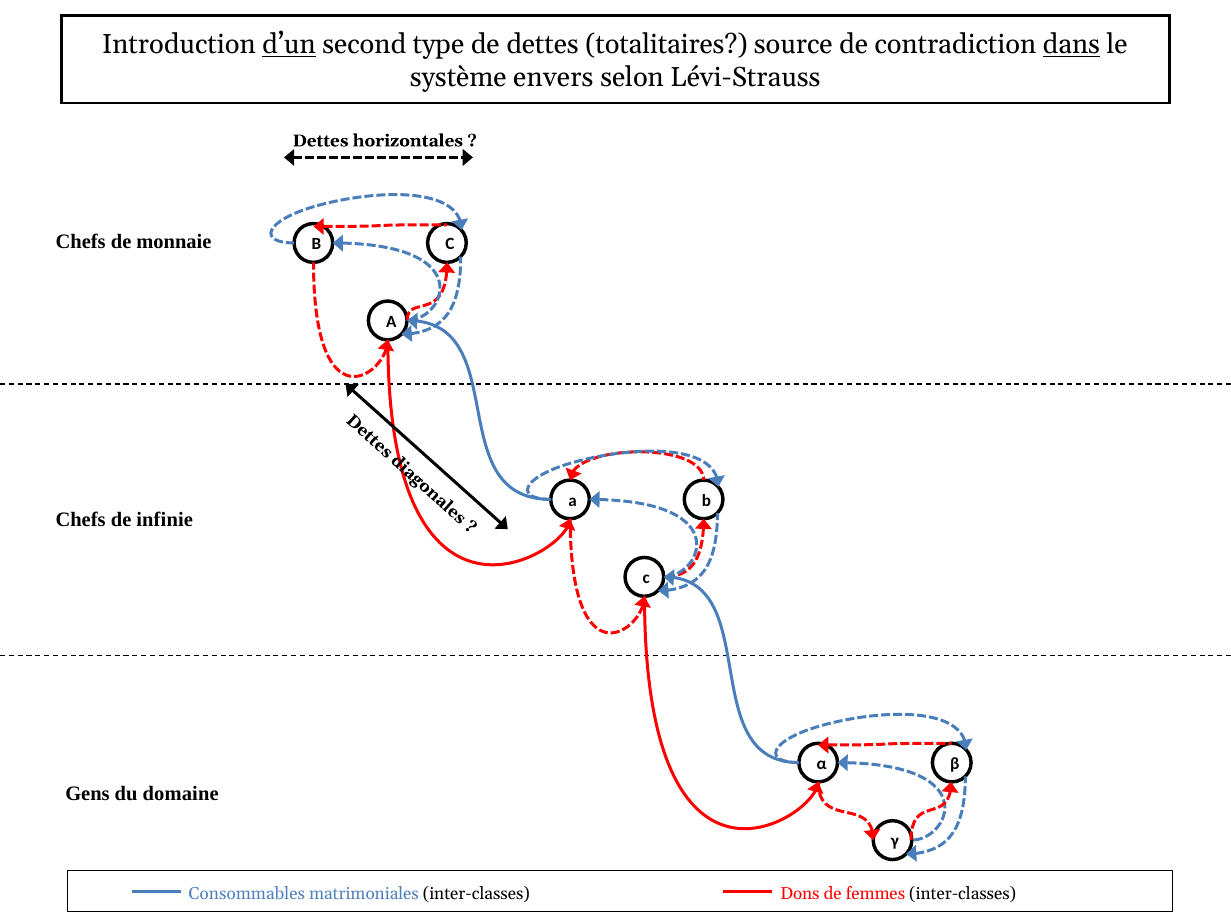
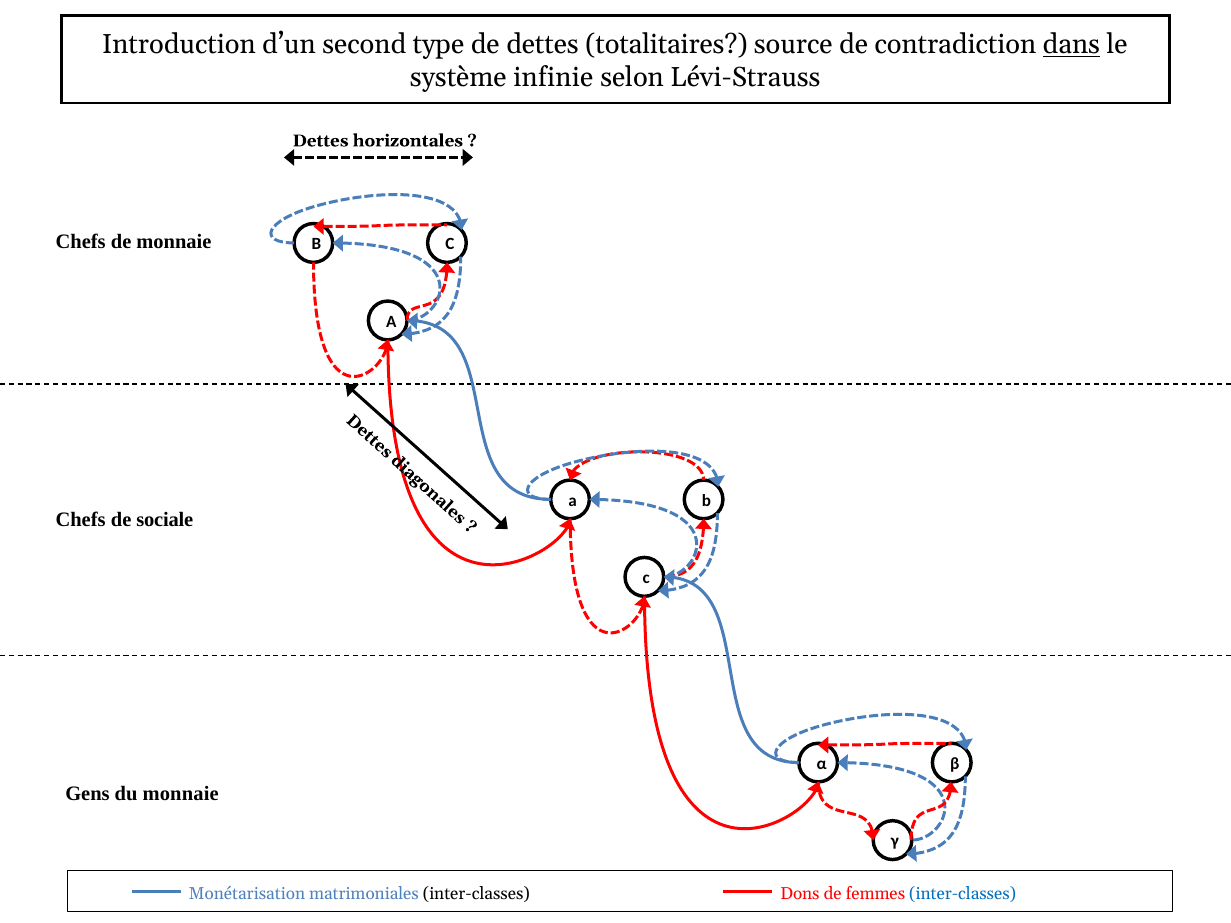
d’un underline: present -> none (289, 45)
envers: envers -> infinie (553, 78)
infinie: infinie -> sociale (165, 519)
du domaine: domaine -> monnaie (181, 794)
Consommables: Consommables -> Monétarisation (247, 894)
inter-classes colour: black -> blue (963, 894)
